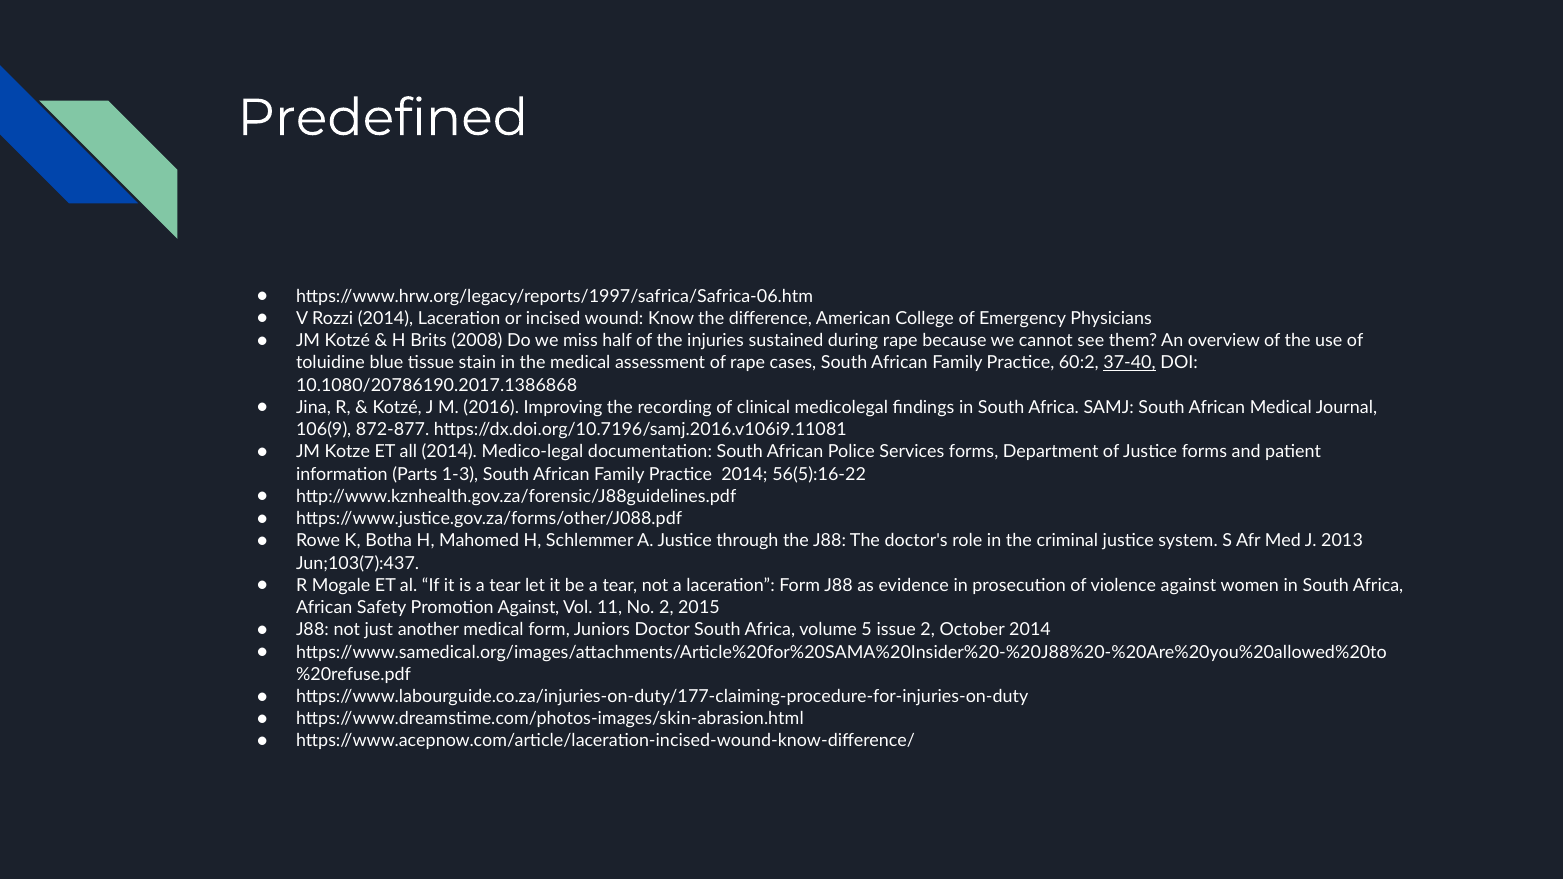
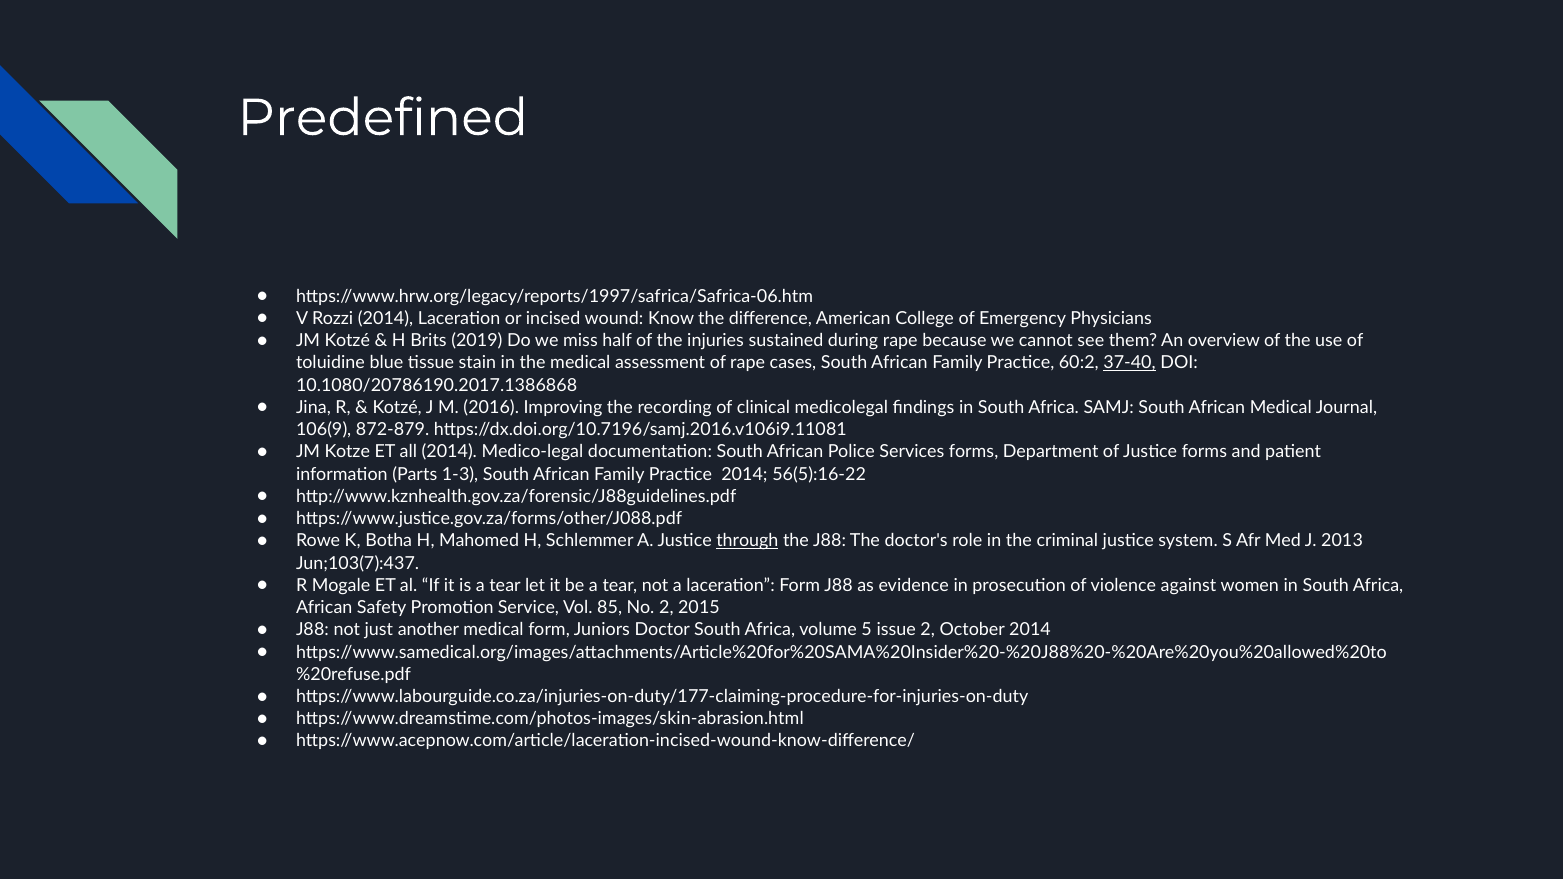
2008: 2008 -> 2019 (477, 341)
872-877: 872-877 -> 872-879 (393, 430)
through underline: none -> present (747, 541)
Promotion Against: Against -> Service (528, 608)
11: 11 -> 85 (610, 608)
